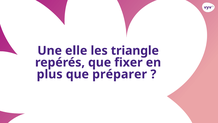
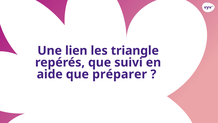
elle: elle -> lien (76, 51)
fixer: fixer -> suivi (128, 62)
plus: plus -> aide (50, 74)
